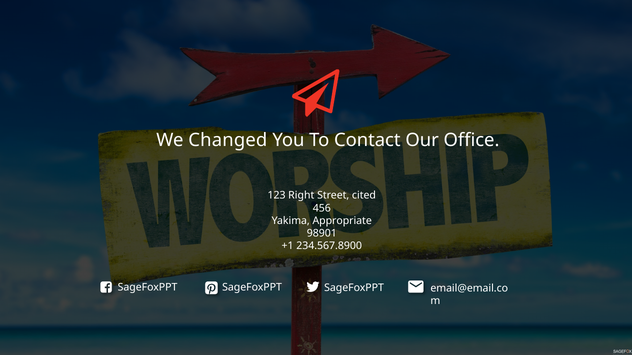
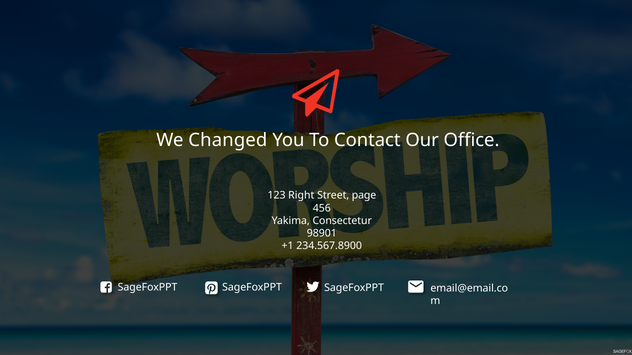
cited: cited -> page (364, 196)
Appropriate: Appropriate -> Consectetur (342, 221)
